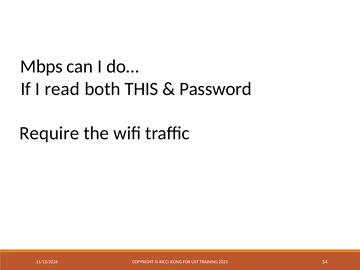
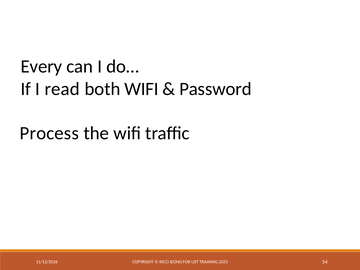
Mbps: Mbps -> Every (41, 66)
both THIS: THIS -> WIFI (142, 89)
Require: Require -> Process (49, 133)
